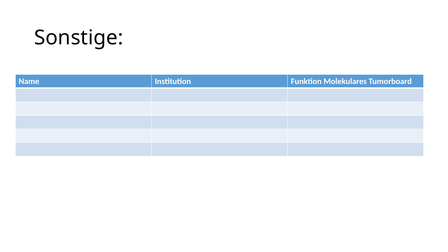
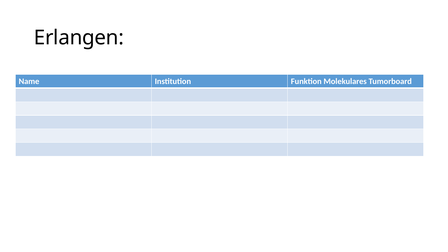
Sonstige: Sonstige -> Erlangen (79, 38)
